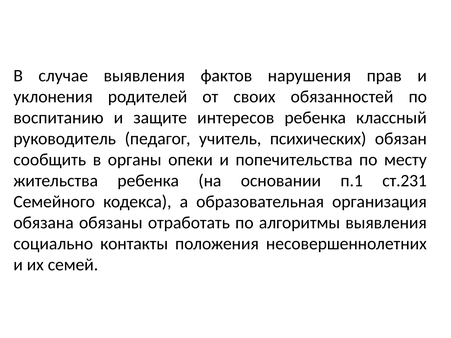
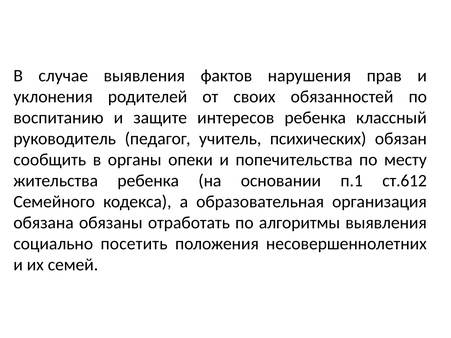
ст.231: ст.231 -> ст.612 (405, 181)
контакты: контакты -> посетить (134, 244)
